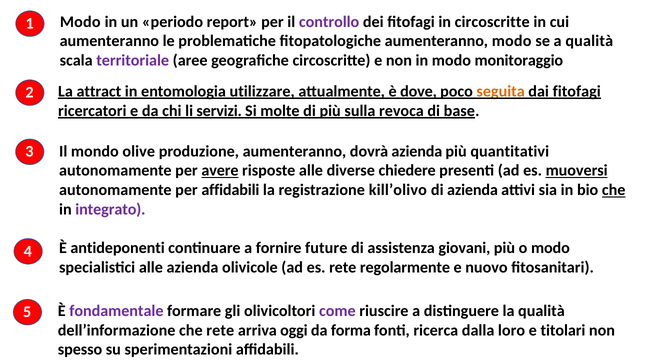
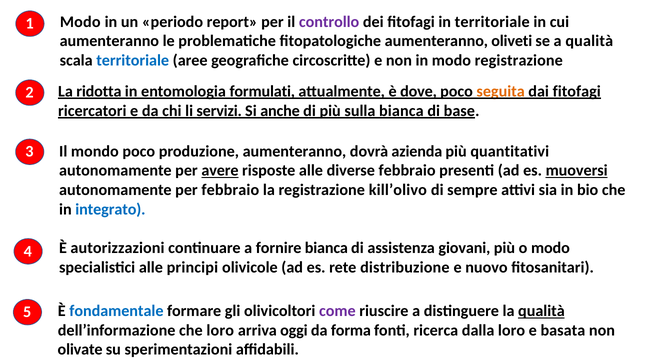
in circoscritte: circoscritte -> territoriale (492, 22)
aumenteranno modo: modo -> oliveti (512, 41)
territoriale colour: purple -> blue (133, 61)
modo monitoraggio: monitoraggio -> registrazione (519, 61)
attract: attract -> ridotta (99, 92)
utilizzare: utilizzare -> formulati (262, 92)
molte: molte -> anche (280, 111)
sulla revoca: revoca -> bianca (401, 111)
mondo olive: olive -> poco (139, 151)
diverse chiedere: chiedere -> febbraio (407, 171)
per affidabili: affidabili -> febbraio (230, 190)
di azienda: azienda -> sempre (472, 190)
che underline: present -> none (614, 190)
integrato colour: purple -> blue (110, 210)
antideponenti: antideponenti -> autorizzazioni (118, 248)
fornire future: future -> bianca (326, 248)
alle azienda: azienda -> principi (192, 268)
regolarmente: regolarmente -> distribuzione (405, 268)
fondamentale colour: purple -> blue (116, 311)
qualità underline: none -> present (541, 311)
che rete: rete -> loro (220, 331)
titolari: titolari -> basata (563, 331)
spesso: spesso -> olivate (80, 350)
